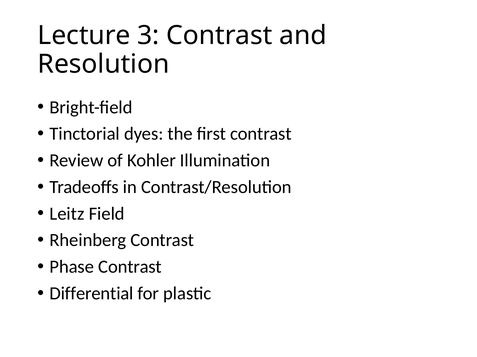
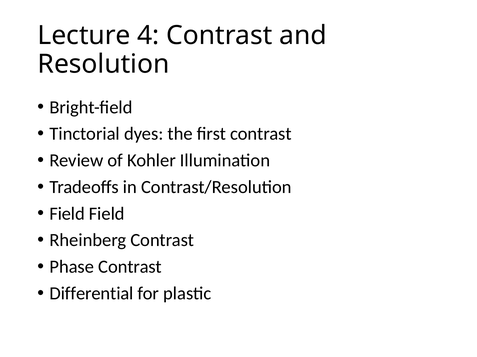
3: 3 -> 4 (148, 36)
Leitz: Leitz -> Field (67, 214)
